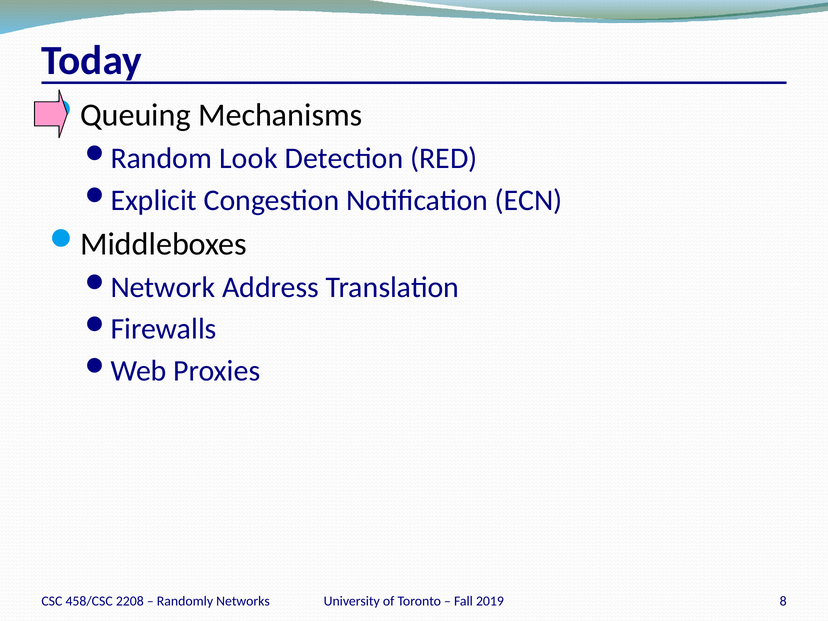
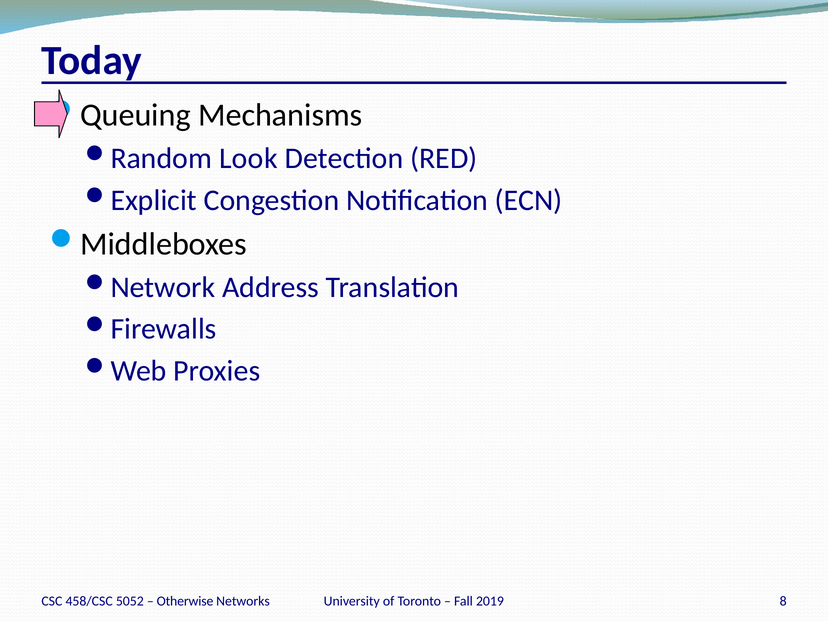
2208: 2208 -> 5052 (130, 601)
Randomly: Randomly -> Otherwise (185, 601)
